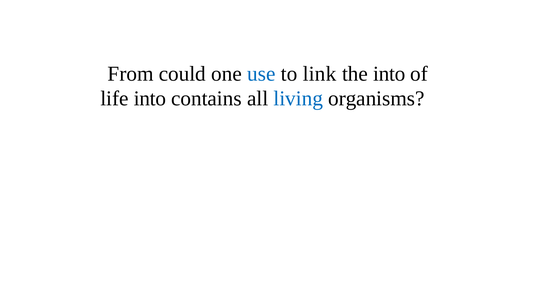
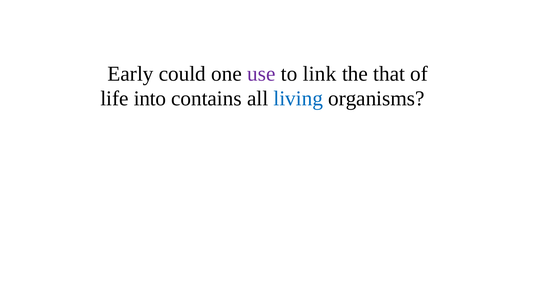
From: From -> Early (131, 74)
use colour: blue -> purple (261, 74)
the into: into -> that (389, 74)
